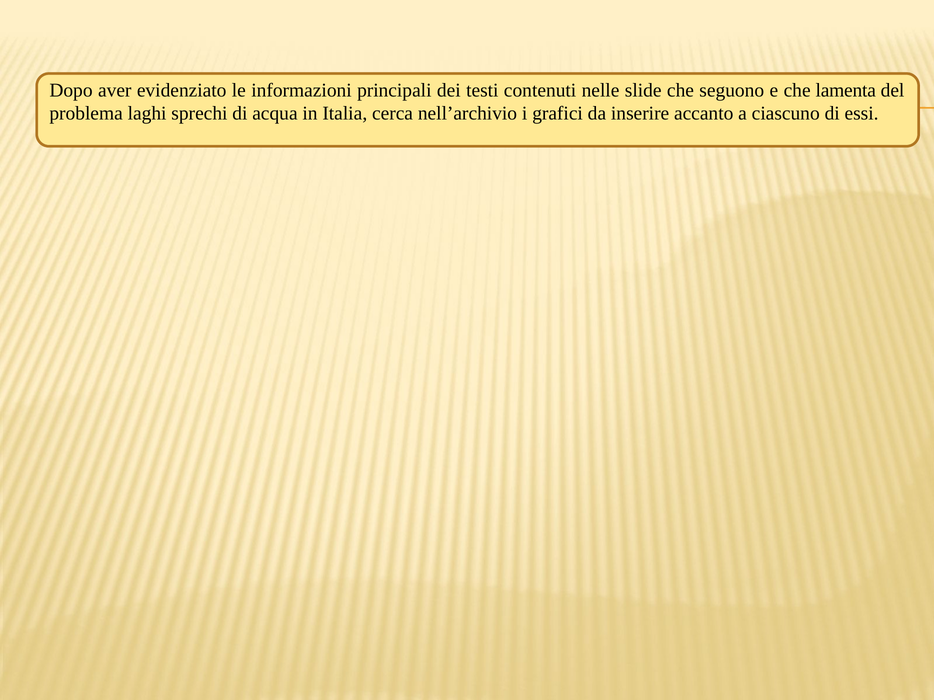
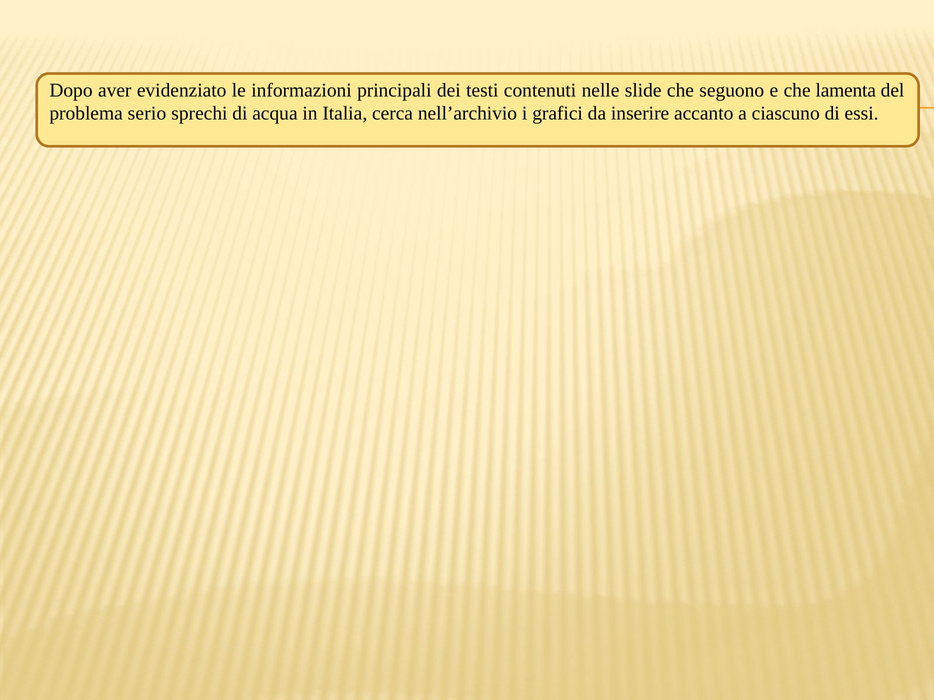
laghi: laghi -> serio (147, 114)
